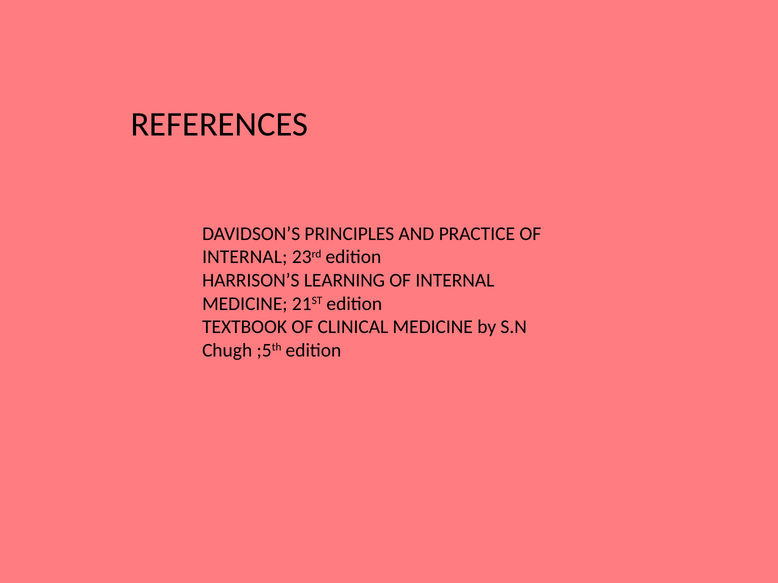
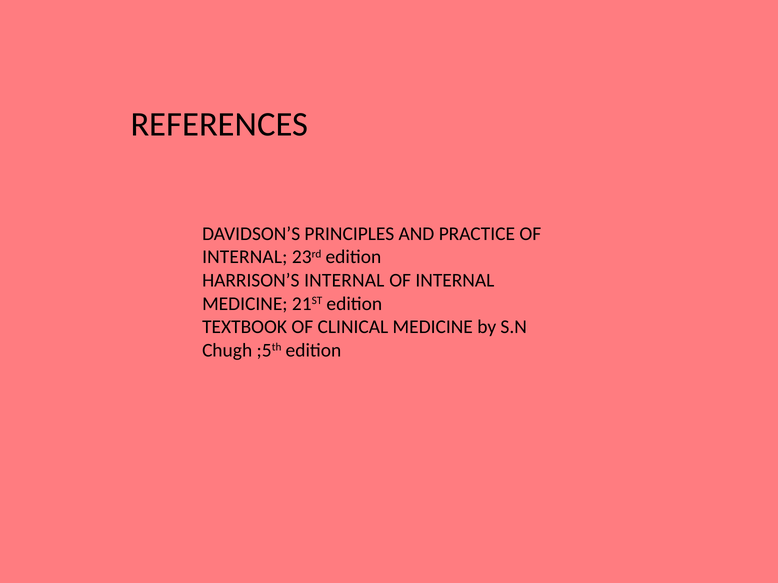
HARRISON’S LEARNING: LEARNING -> INTERNAL (344, 281)
